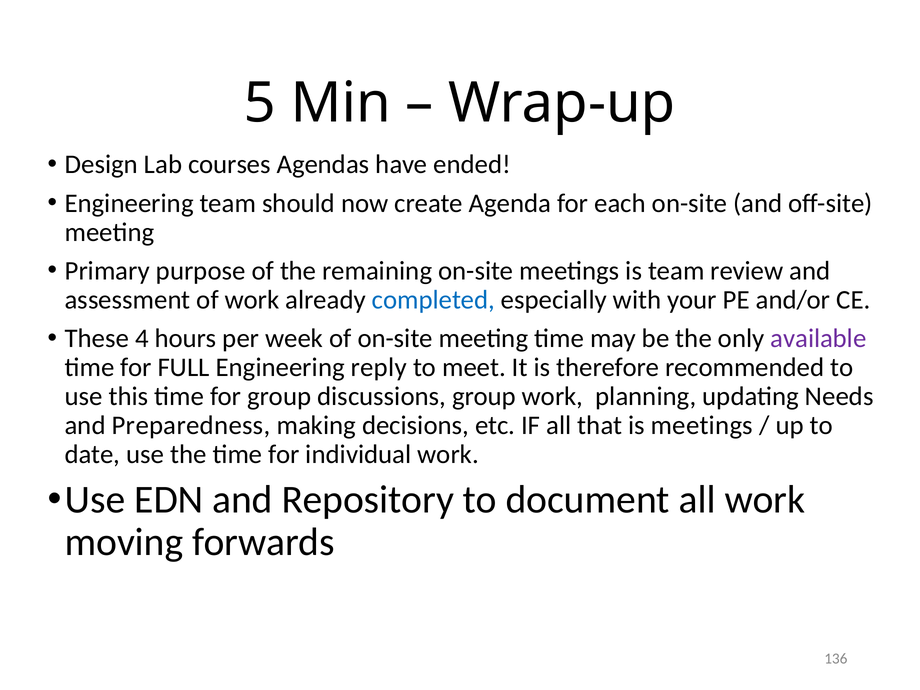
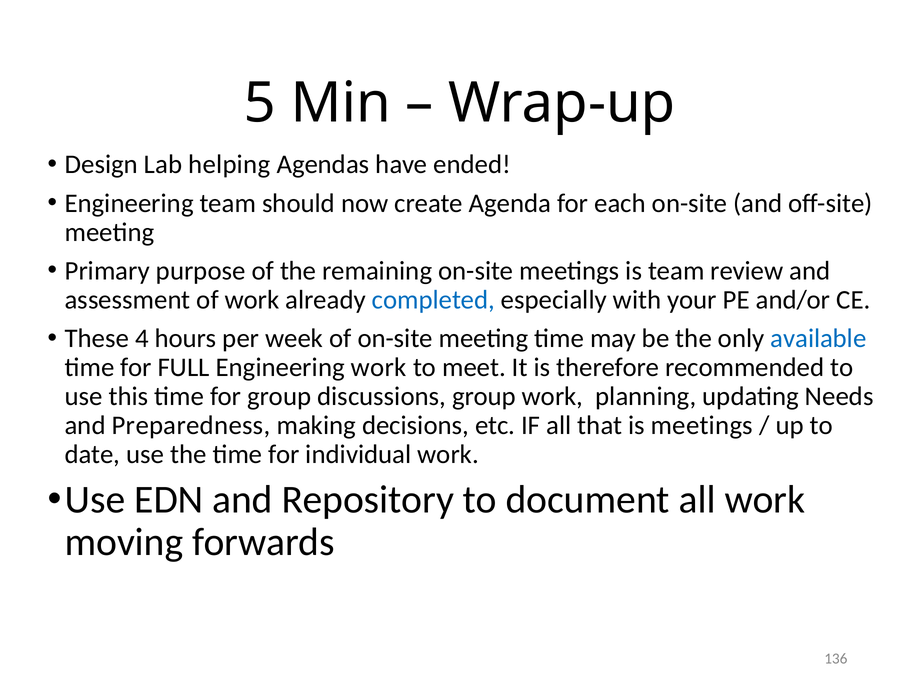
courses: courses -> helping (229, 165)
available colour: purple -> blue (818, 338)
Engineering reply: reply -> work (379, 367)
